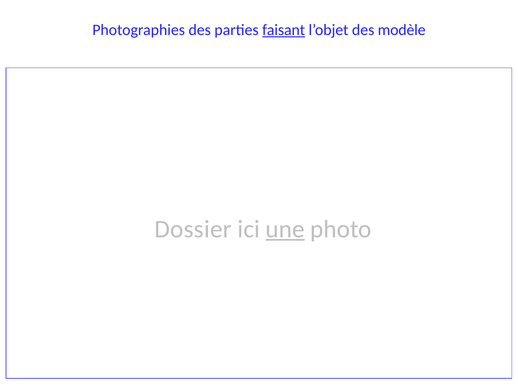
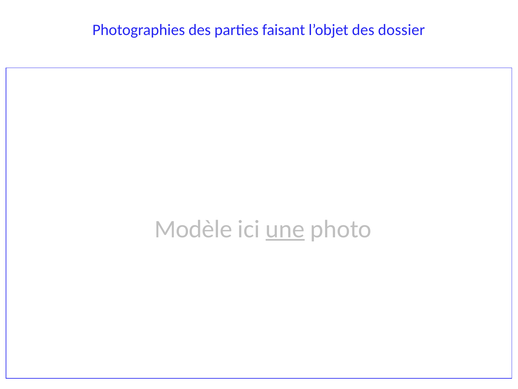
faisant underline: present -> none (284, 30)
modèle: modèle -> dossier (401, 30)
Dossier: Dossier -> Modèle (193, 229)
